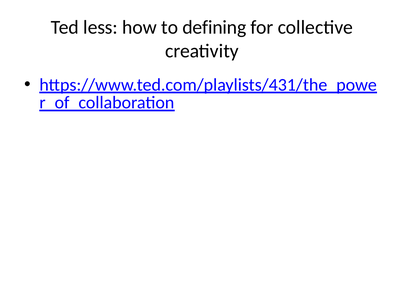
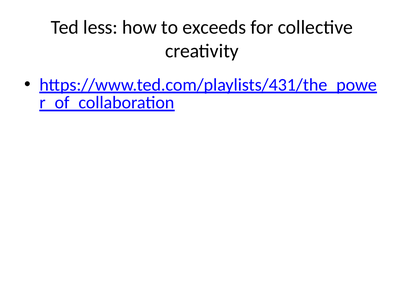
defining: defining -> exceeds (214, 27)
